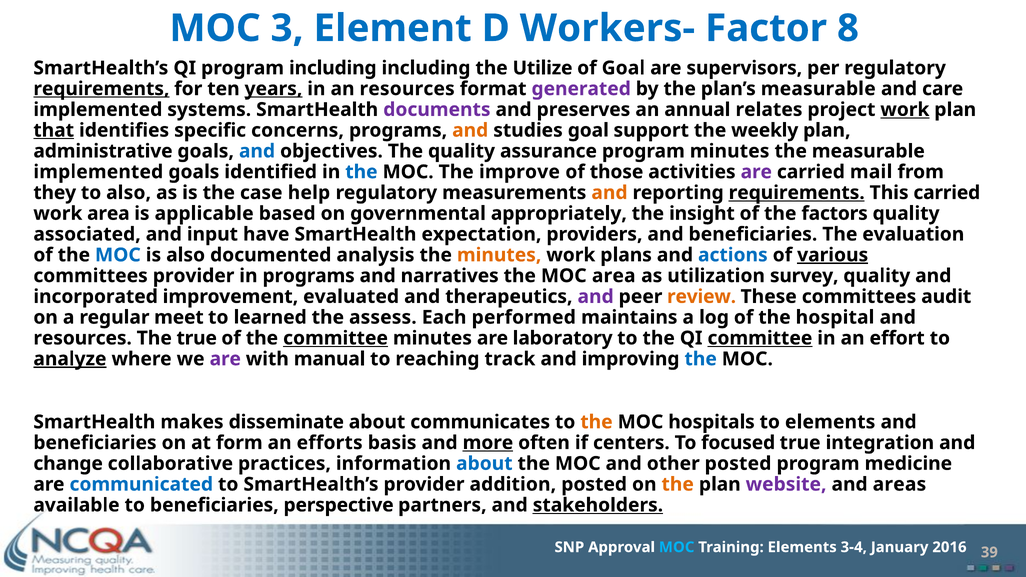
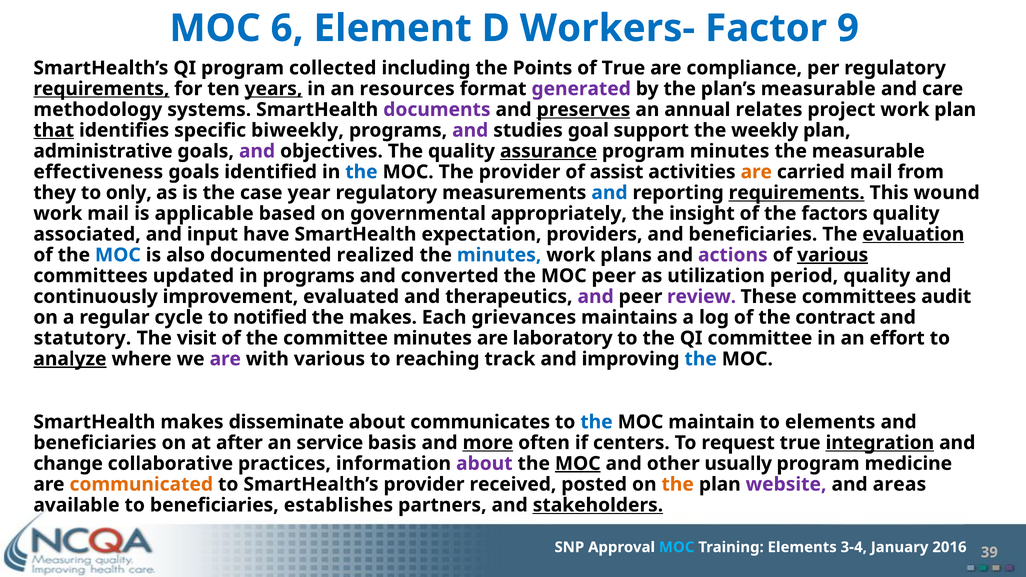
3: 3 -> 6 (287, 28)
8: 8 -> 9 (848, 28)
program including: including -> collected (333, 68)
Utilize: Utilize -> Points (543, 68)
of Goal: Goal -> True (623, 68)
supervisors: supervisors -> compliance (744, 68)
implemented: implemented -> methodology (98, 110)
preserves underline: none -> present (583, 110)
work underline: present -> none (905, 110)
concerns: concerns -> biweekly (297, 130)
and colour: orange -> purple (470, 130)
and colour: blue -> purple (257, 151)
assurance underline: none -> present (548, 151)
implemented: implemented -> effectiveness (98, 172)
The improve: improve -> provider (520, 172)
those: those -> assist (617, 172)
are colour: purple -> orange (756, 172)
to also: also -> only (129, 193)
help: help -> year (309, 193)
and colour: orange -> blue (609, 193)
This carried: carried -> wound (947, 193)
work area: area -> mail (108, 214)
evaluation underline: none -> present (913, 234)
analysis: analysis -> realized (375, 255)
minutes colour: orange -> blue (499, 255)
actions colour: blue -> purple (733, 255)
committees provider: provider -> updated (193, 276)
narratives: narratives -> converted (450, 276)
MOC area: area -> peer (614, 276)
survey: survey -> period (804, 276)
incorporated: incorporated -> continuously (96, 297)
review colour: orange -> purple (702, 297)
meet: meet -> cycle (179, 317)
learned: learned -> notified (270, 317)
the assess: assess -> makes (383, 317)
performed: performed -> grievances (524, 317)
hospital: hospital -> contract (835, 317)
resources: resources -> statutory (82, 338)
The true: true -> visit (197, 338)
committee underline: present -> none (336, 338)
committee underline: present -> none (760, 338)
with manual: manual -> various (329, 359)
the colour: orange -> blue (596, 422)
hospitals: hospitals -> maintain (711, 422)
form: form -> after (239, 443)
efforts: efforts -> service (330, 443)
focused: focused -> request (738, 443)
integration underline: none -> present (880, 443)
about colour: blue -> purple (484, 464)
MOC underline: none -> present (578, 464)
other posted: posted -> usually (738, 464)
communicated colour: blue -> orange (141, 484)
addition: addition -> received (513, 484)
perspective: perspective -> establishes (338, 505)
